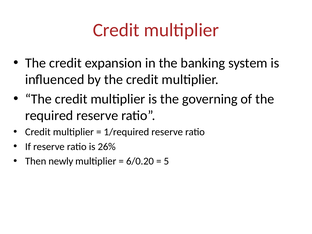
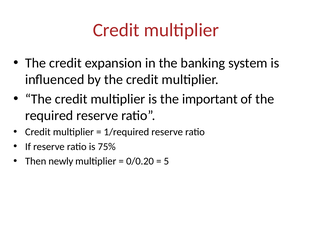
governing: governing -> important (210, 99)
26%: 26% -> 75% (107, 147)
6/0.20: 6/0.20 -> 0/0.20 (140, 161)
